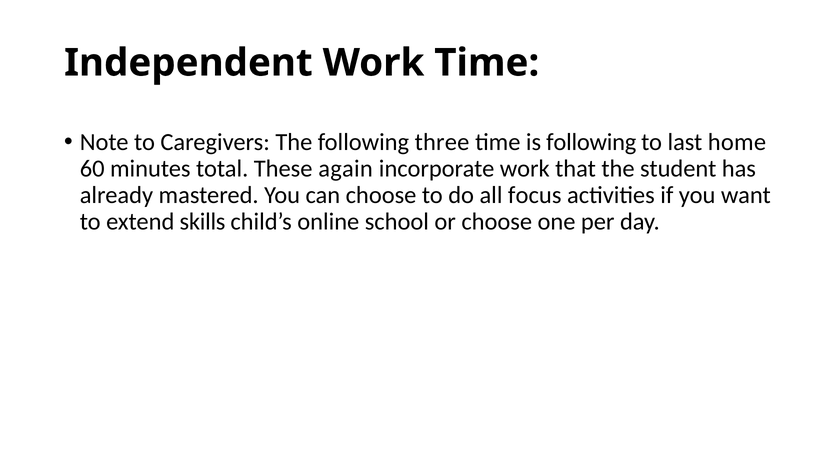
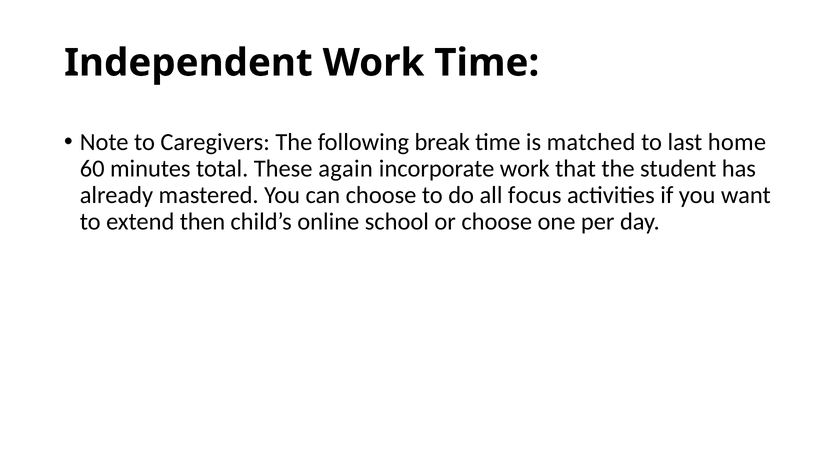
three: three -> break (442, 142)
is following: following -> matched (591, 142)
skills: skills -> then (203, 221)
